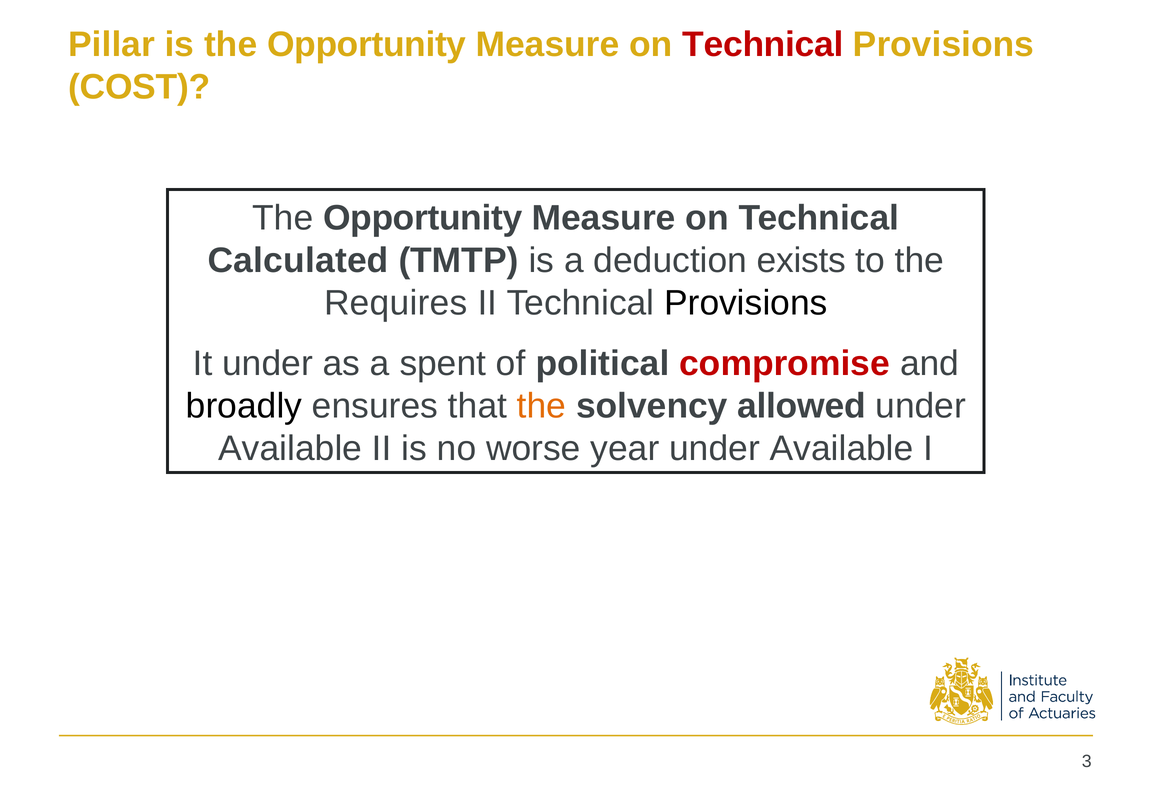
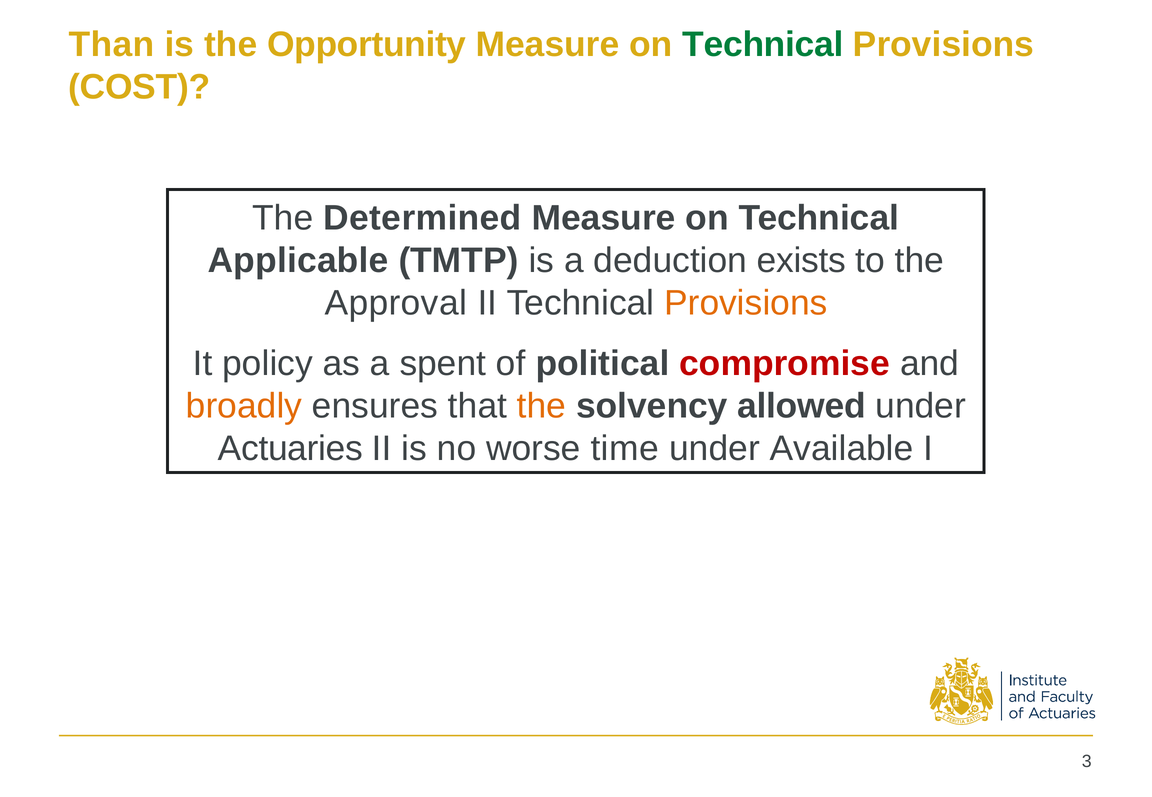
Pillar: Pillar -> Than (111, 44)
Technical colour: red -> green (763, 44)
Opportunity: Opportunity -> Determined (422, 218)
Calculated: Calculated -> Applicable (298, 261)
Requires: Requires -> Approval (396, 303)
Provisions colour: black -> orange (746, 303)
It under: under -> policy (268, 364)
broadly colour: black -> orange (244, 406)
Available: Available -> Actuaries (290, 449)
year: year -> time (625, 449)
